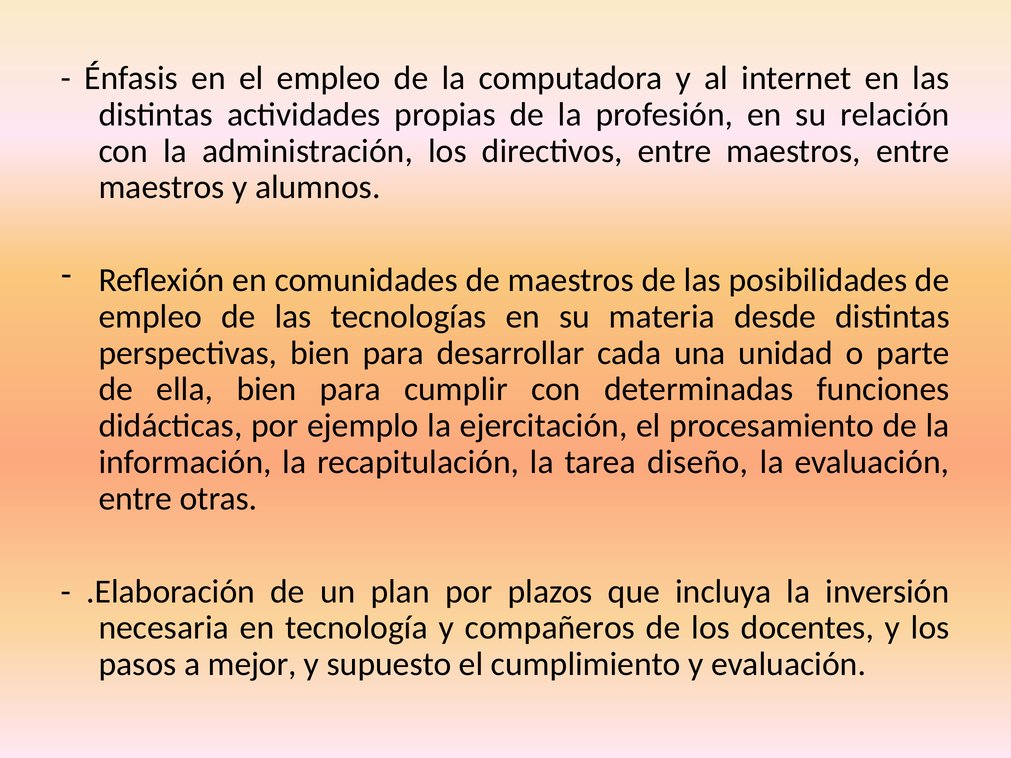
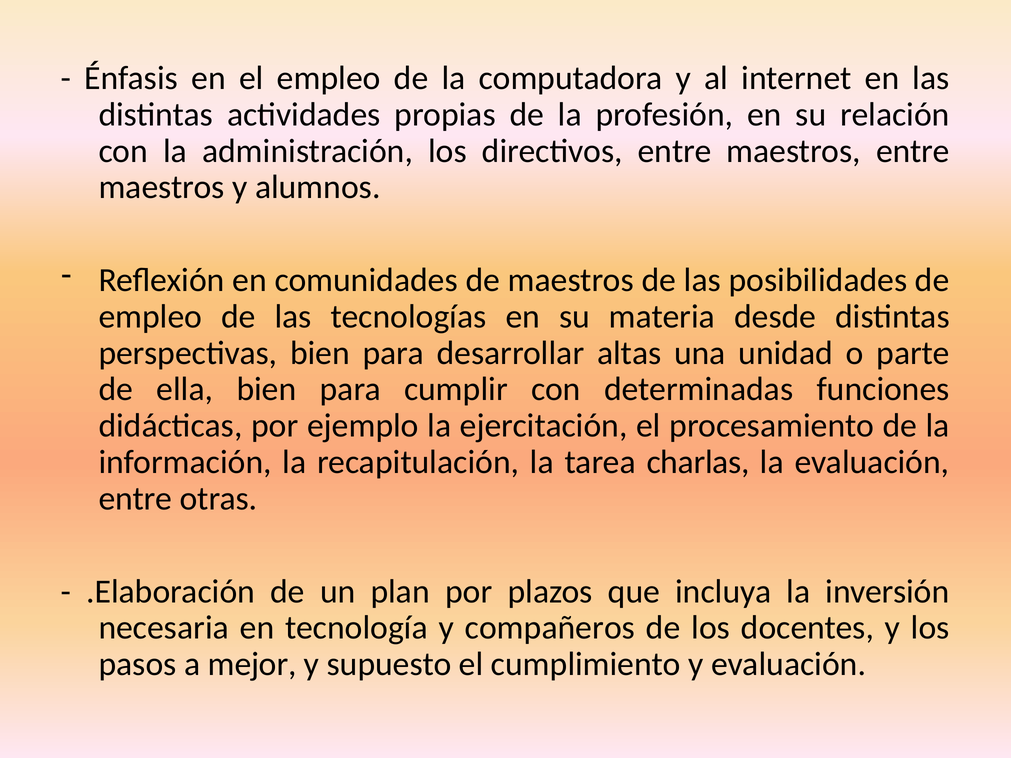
cada: cada -> altas (629, 353)
diseño: diseño -> charlas (698, 462)
